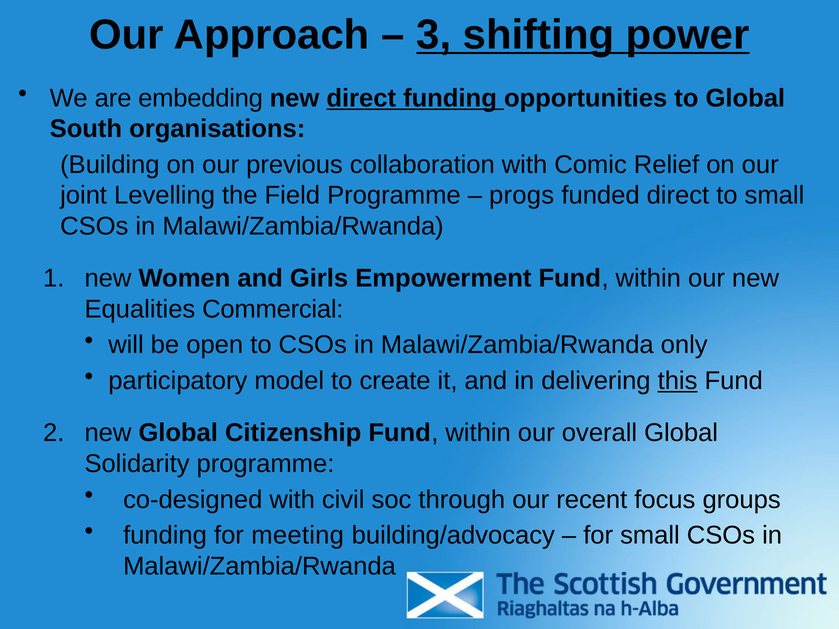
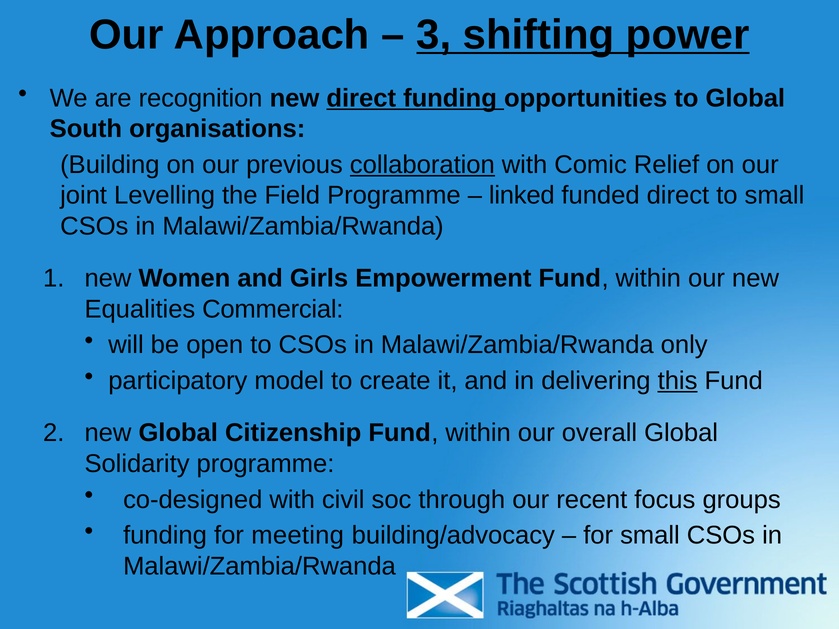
embedding: embedding -> recognition (201, 98)
collaboration underline: none -> present (422, 165)
progs: progs -> linked (522, 196)
